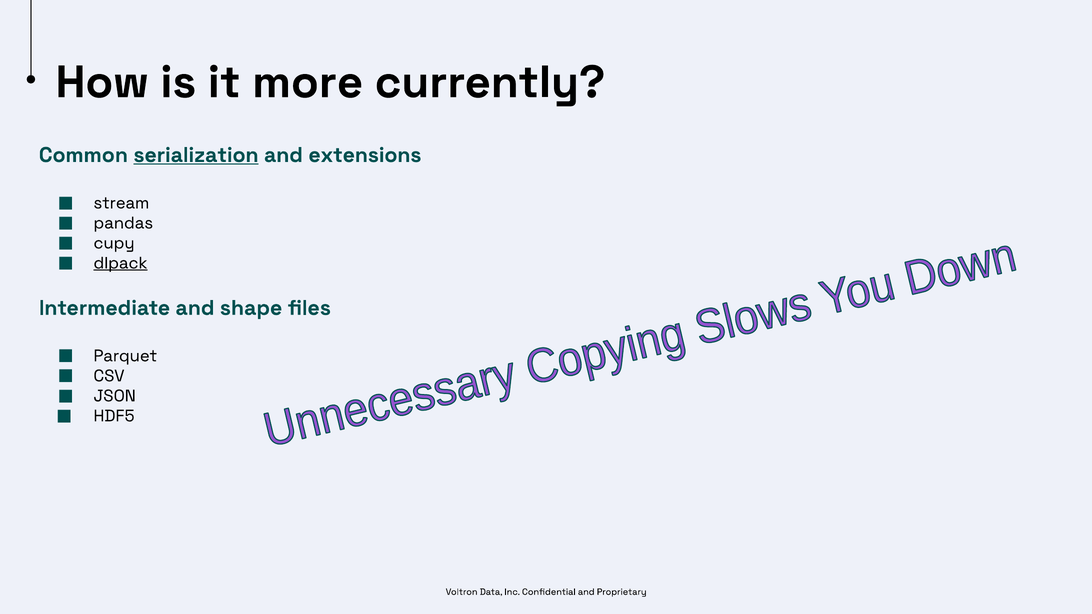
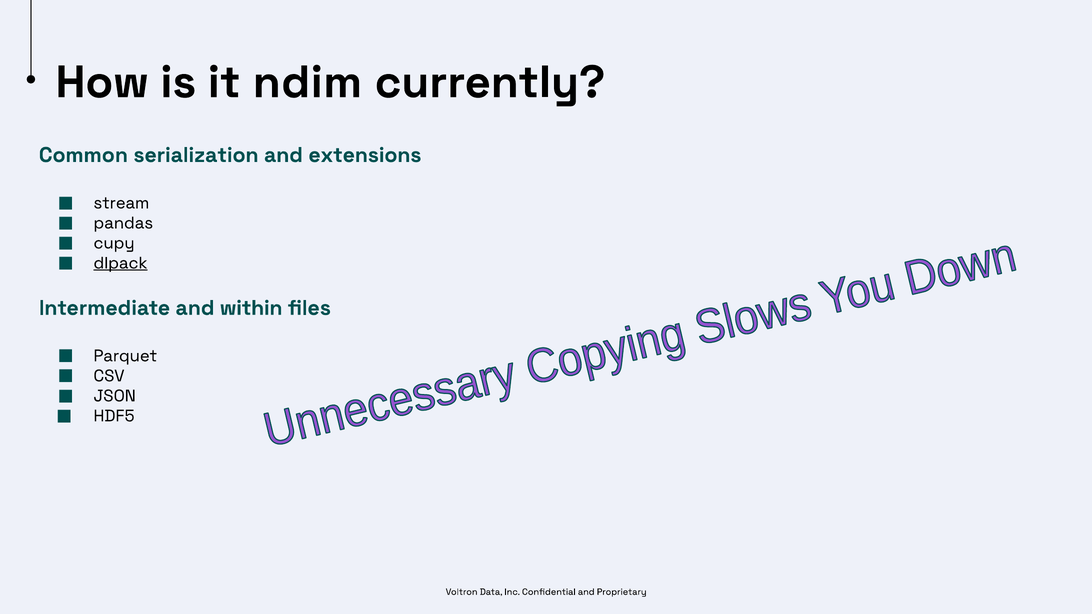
more: more -> ndim (307, 82)
serialization underline: present -> none (196, 155)
shape: shape -> within (251, 308)
